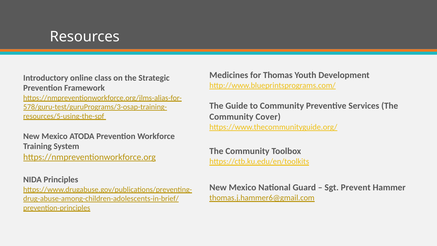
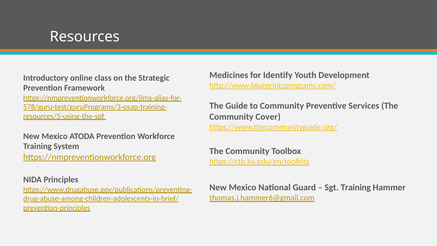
Thomas: Thomas -> Identify (278, 75)
Sgt Prevent: Prevent -> Training (356, 187)
